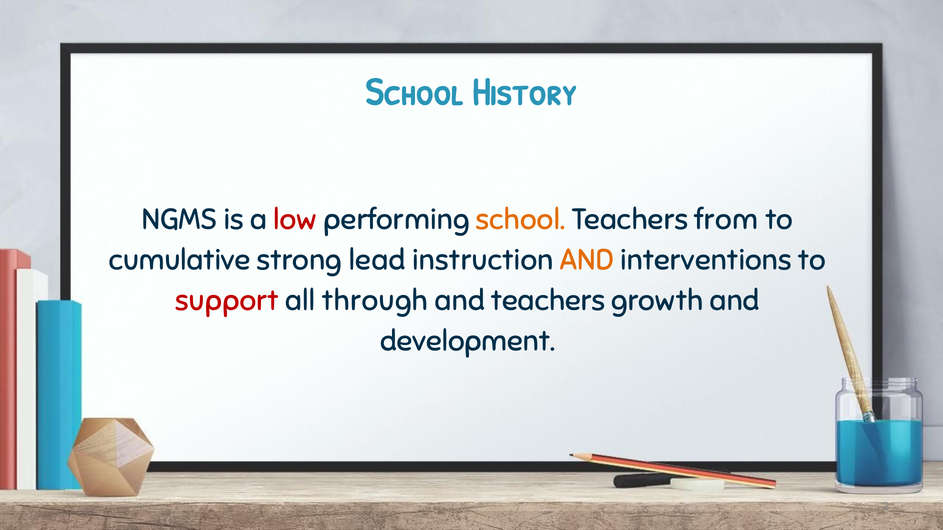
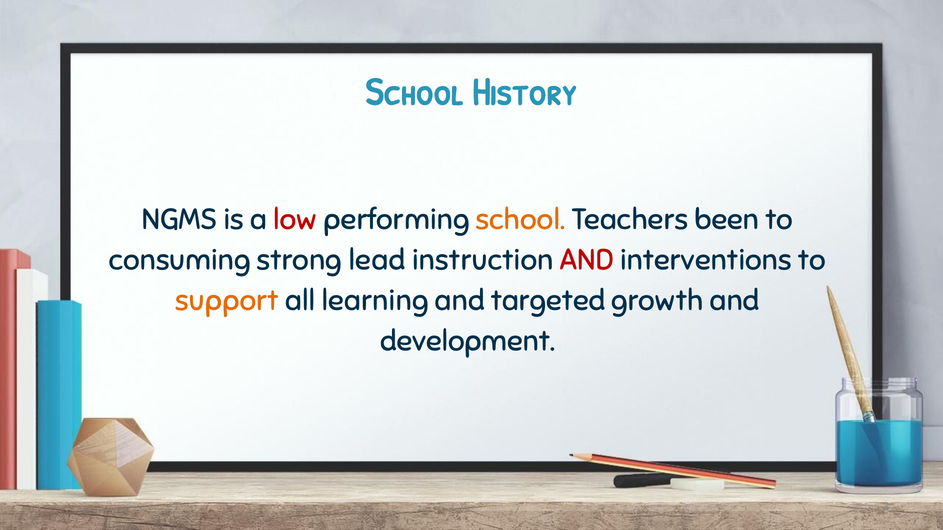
from: from -> been (727, 219)
cumulative: cumulative -> consuming (180, 260)
AND colour: orange -> red (587, 260)
support colour: red -> orange (227, 301)
through: through -> learning (375, 301)
and teachers: teachers -> targeted (548, 301)
